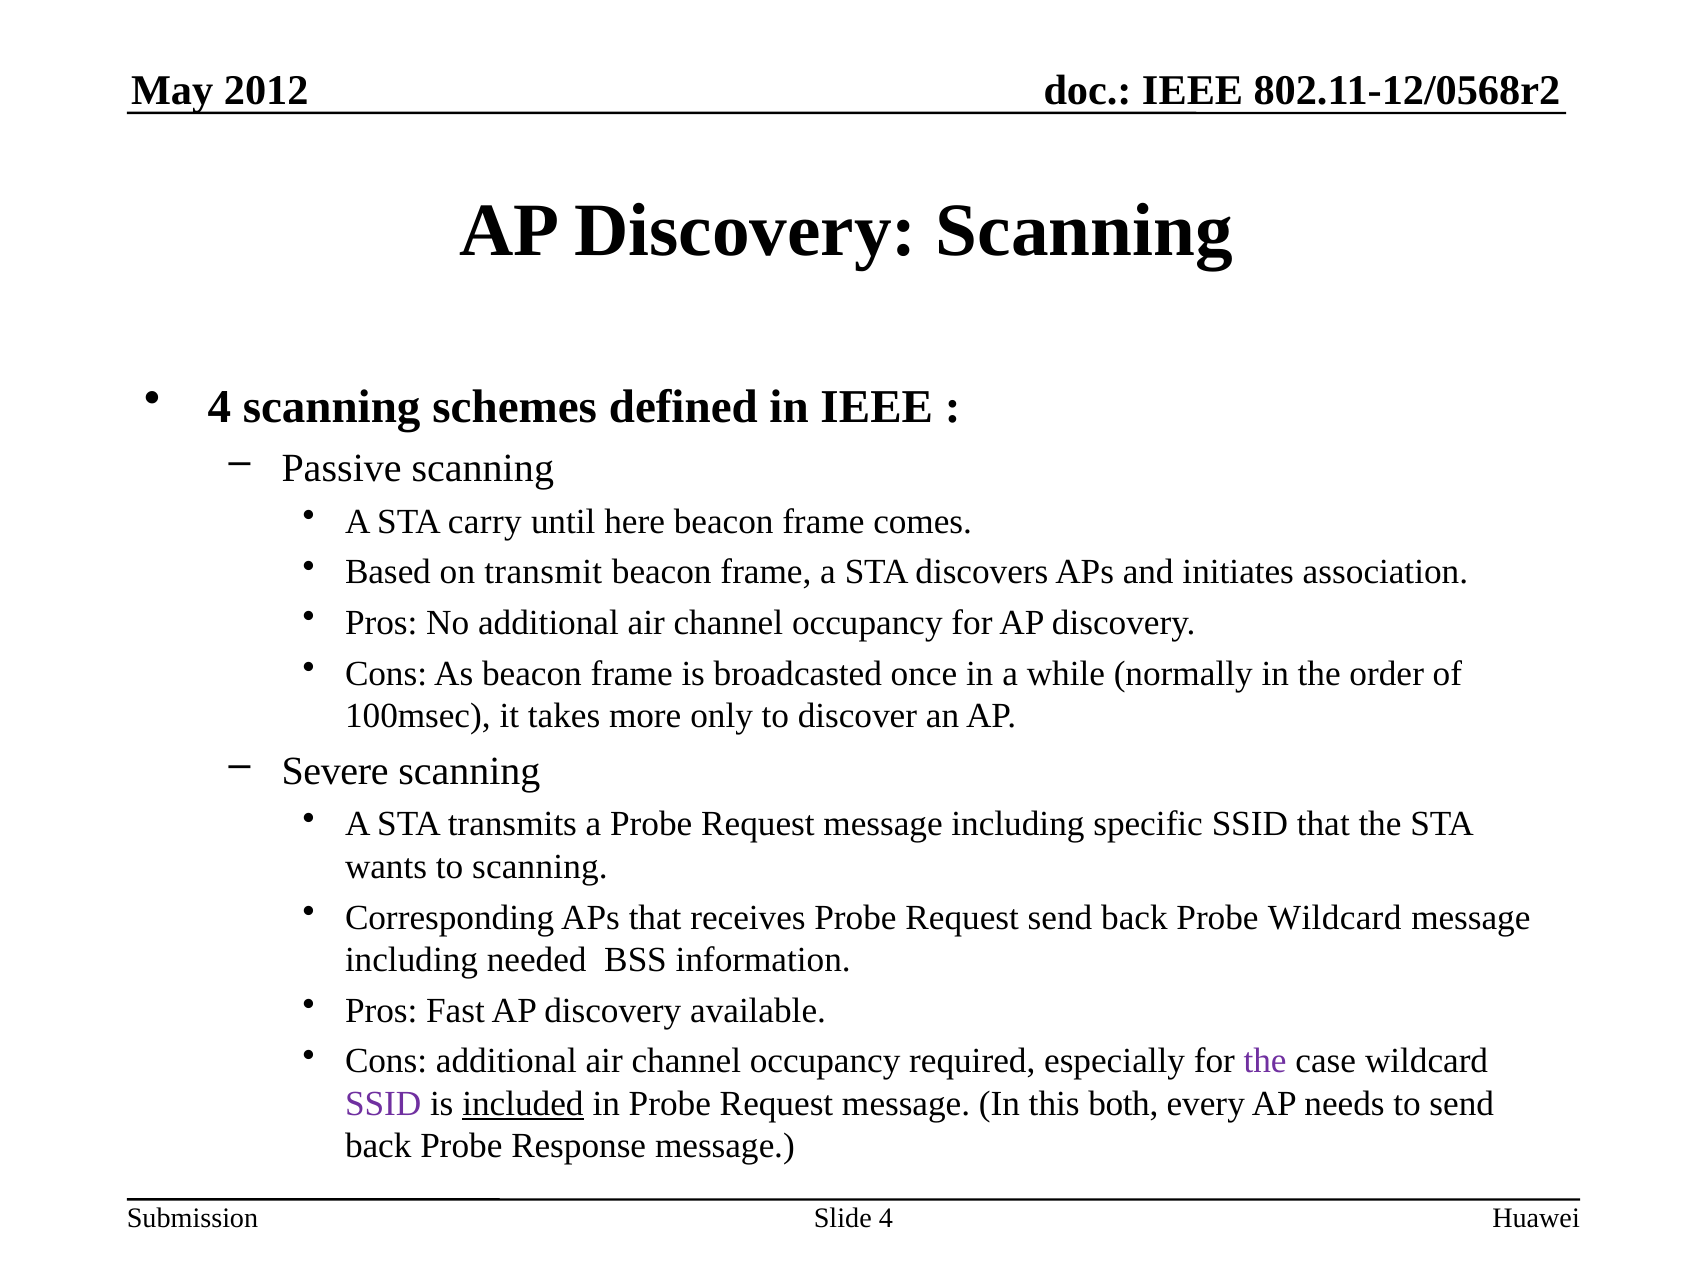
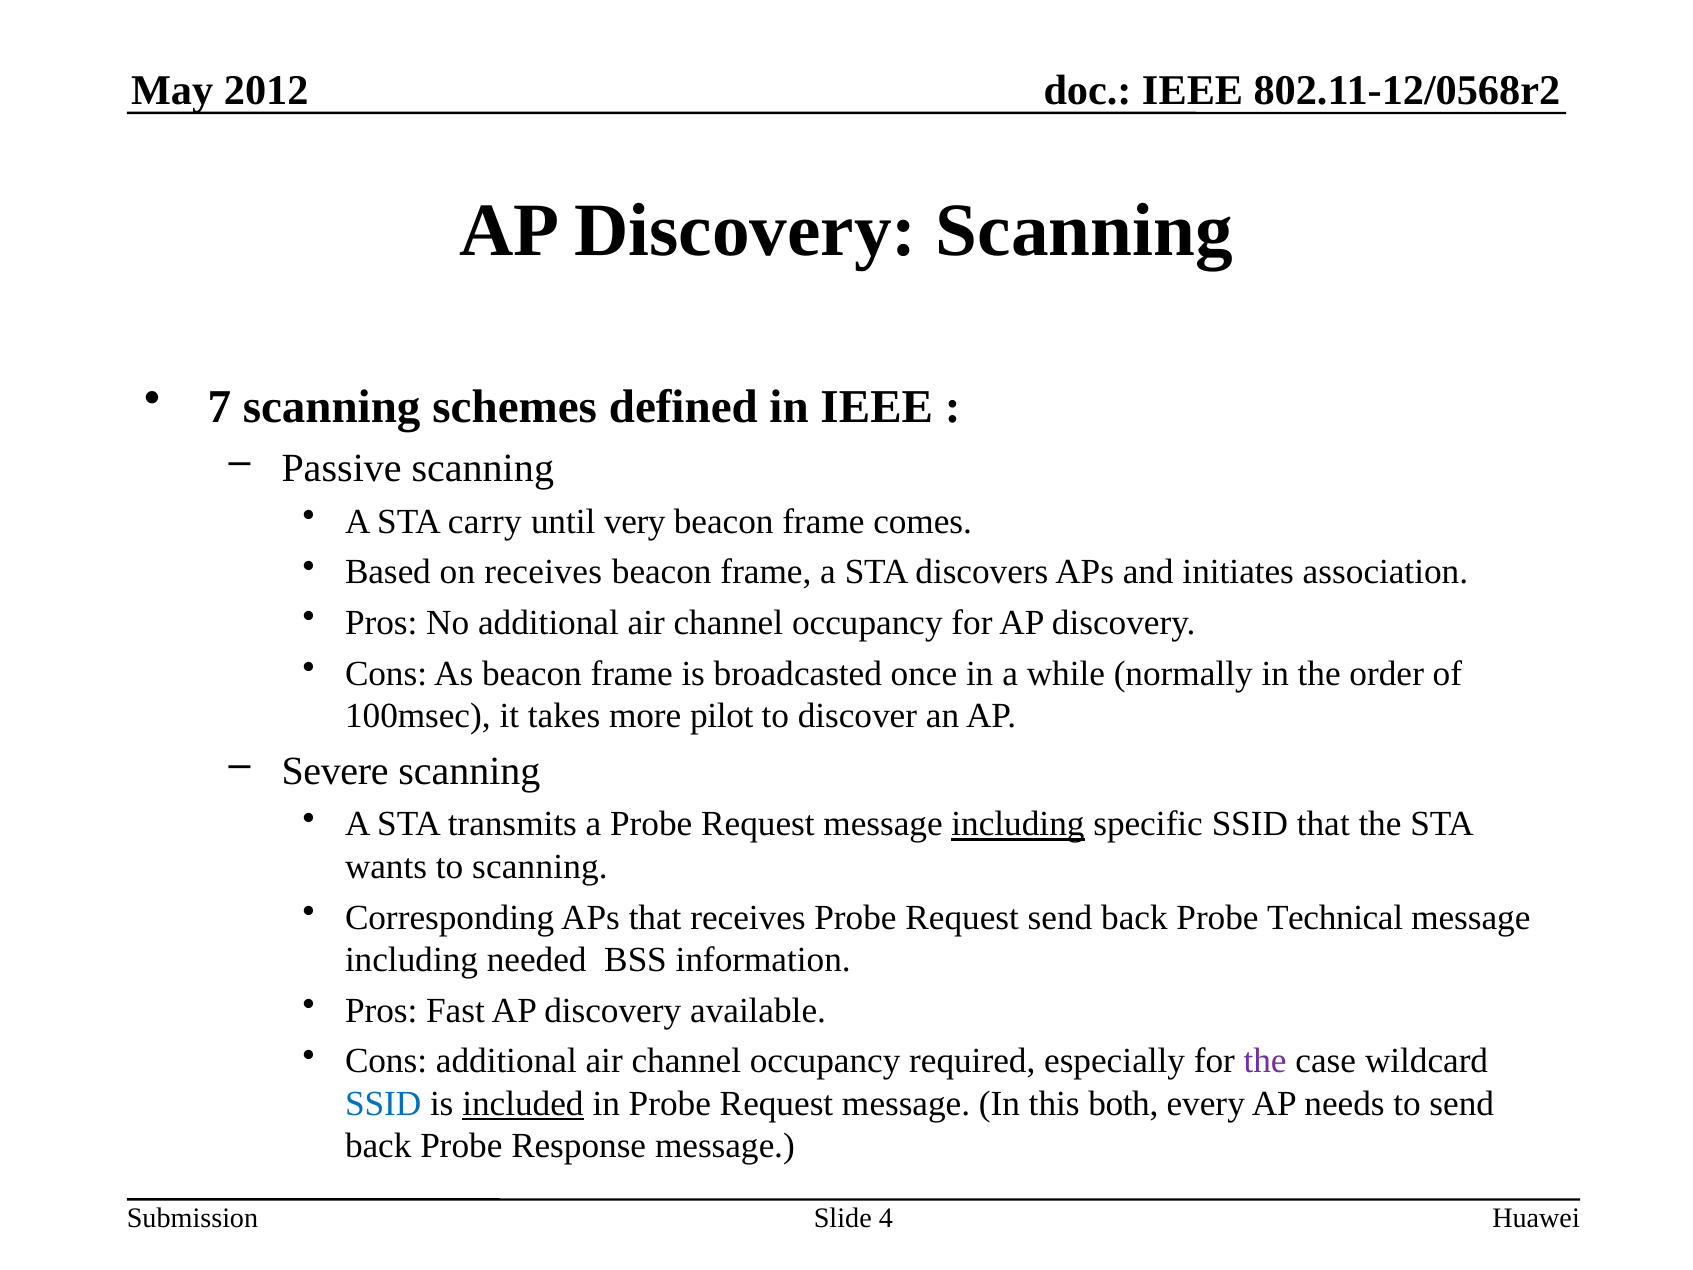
4: 4 -> 7 (219, 407)
here: here -> very (635, 521)
on transmit: transmit -> receives (543, 572)
only: only -> pilot (722, 716)
including underline: none -> present (1018, 824)
Probe Wildcard: Wildcard -> Technical (1335, 917)
SSID colour: purple -> blue (383, 1103)
